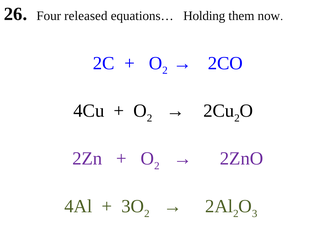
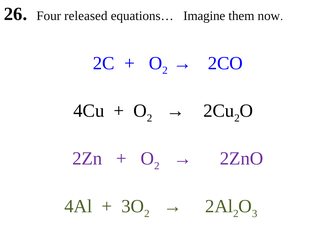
Holding: Holding -> Imagine (204, 16)
